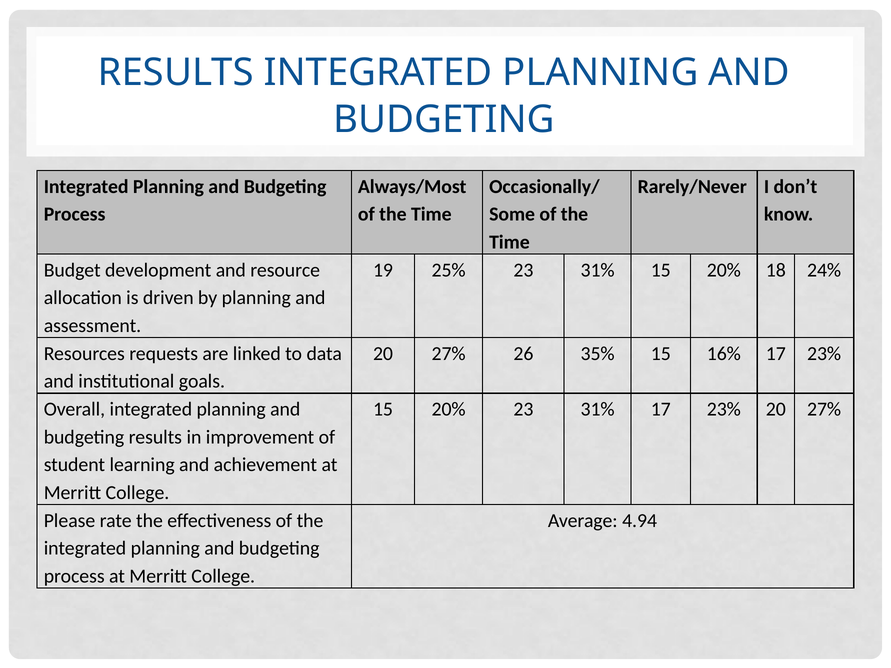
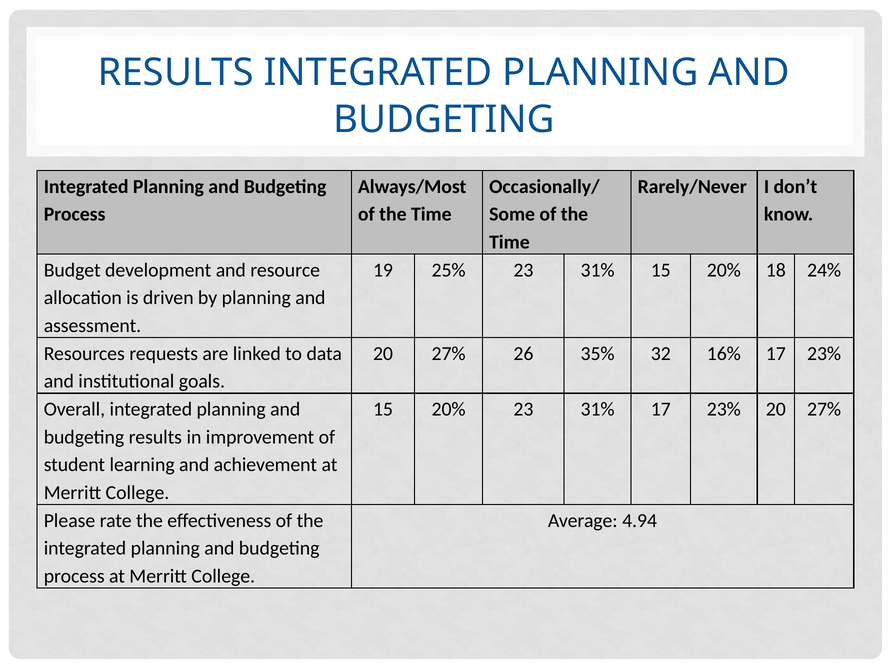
35% 15: 15 -> 32 (661, 354)
